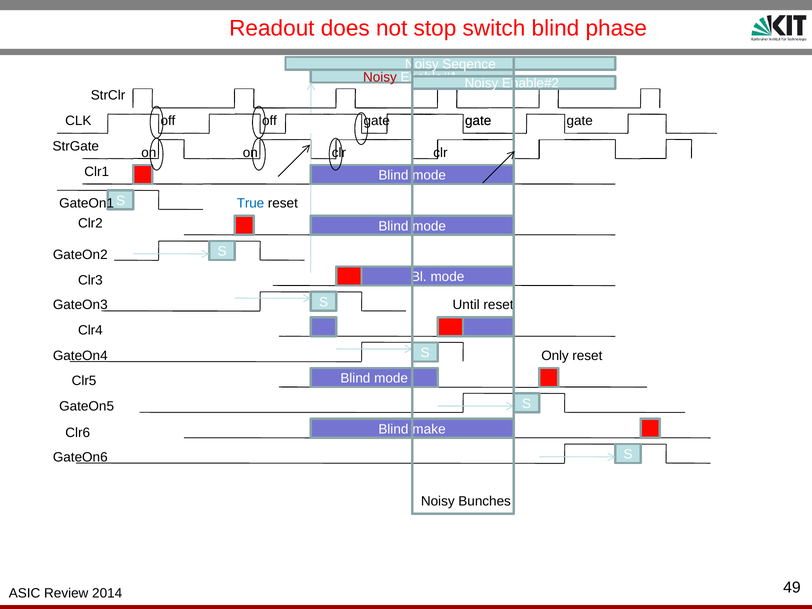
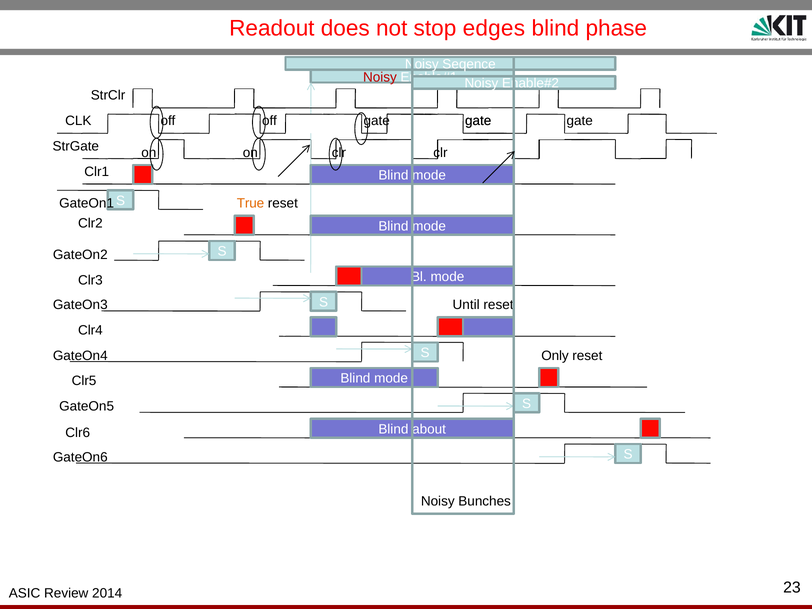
switch: switch -> edges (494, 28)
True colour: blue -> orange (251, 203)
make: make -> about (429, 429)
49: 49 -> 23 (792, 588)
